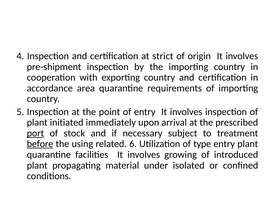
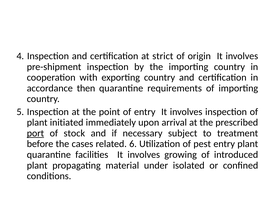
area: area -> then (86, 88)
before underline: present -> none (40, 144)
using: using -> cases (82, 144)
type: type -> pest (202, 144)
